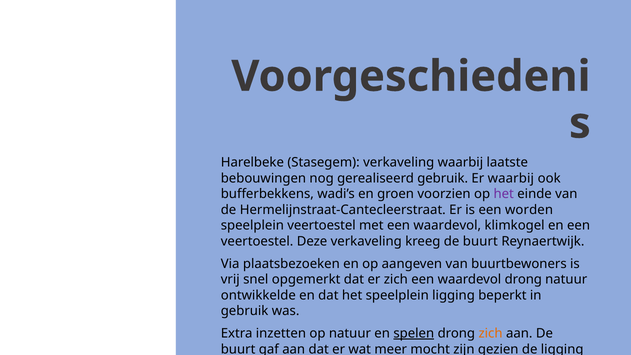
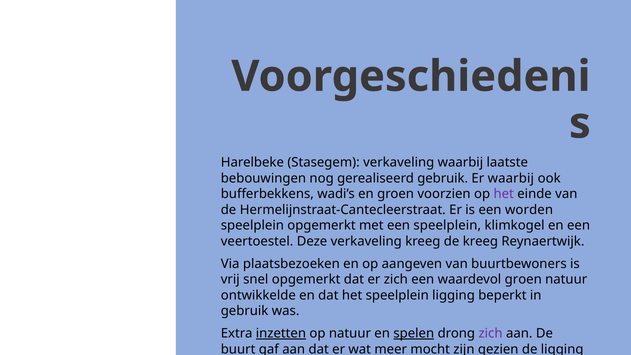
speelplein veertoestel: veertoestel -> opgemerkt (321, 226)
met een waardevol: waardevol -> speelplein (447, 226)
kreeg de buurt: buurt -> kreeg (480, 241)
waardevol drong: drong -> groen (523, 279)
inzetten underline: none -> present (281, 333)
zich colour: orange -> purple (491, 333)
